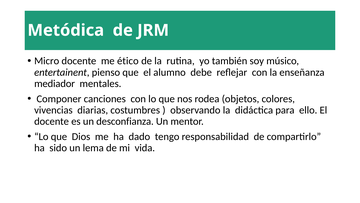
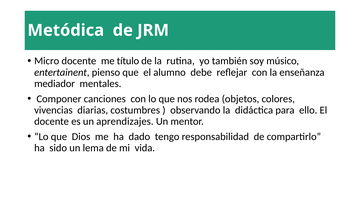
ético: ético -> título (128, 61)
desconfianza: desconfianza -> aprendizajes (125, 121)
